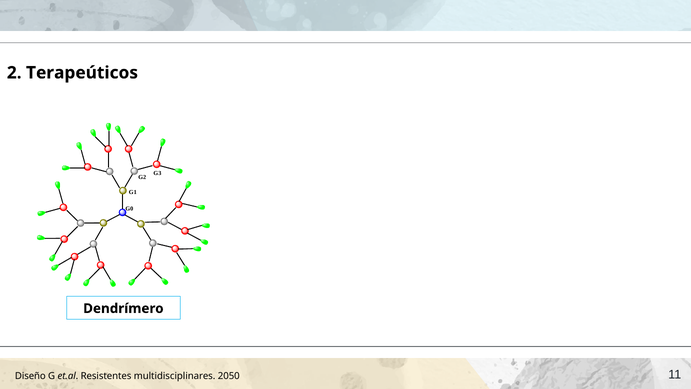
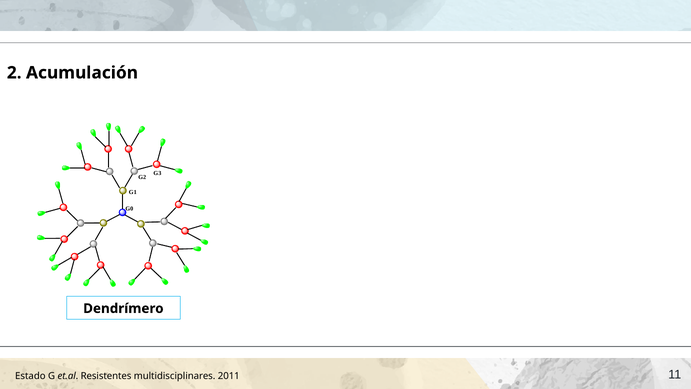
Terapeúticos: Terapeúticos -> Acumulación (82, 73)
Diseño: Diseño -> Estado (30, 376)
2050: 2050 -> 2011 (229, 376)
